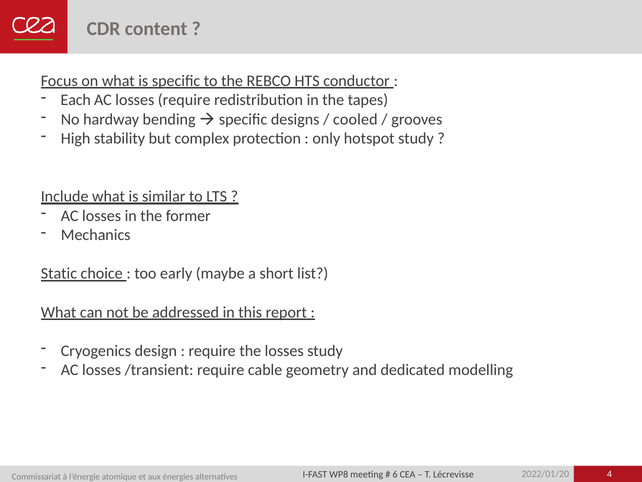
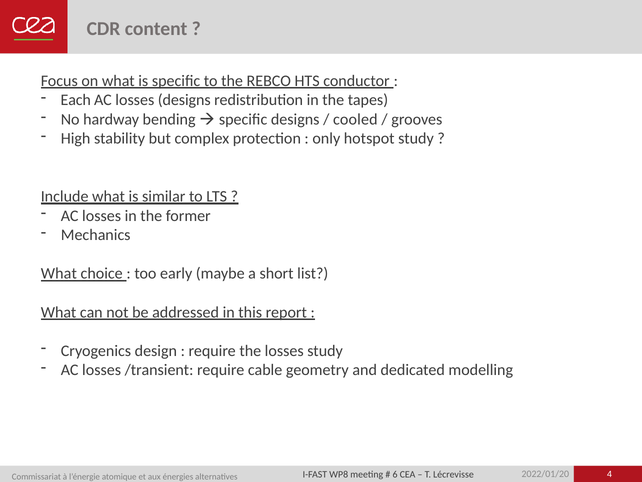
losses require: require -> designs (184, 100)
Static: Static -> What (59, 273)
